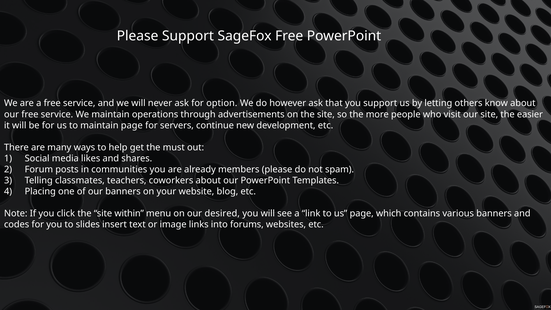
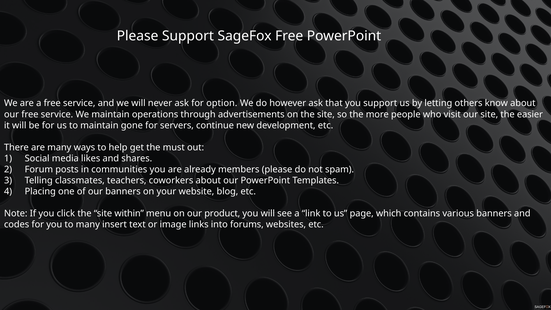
maintain page: page -> gone (132, 125)
desired: desired -> product (222, 213)
to slides: slides -> many (88, 224)
